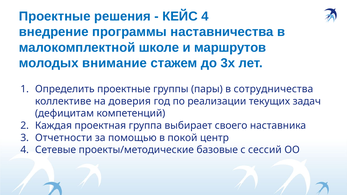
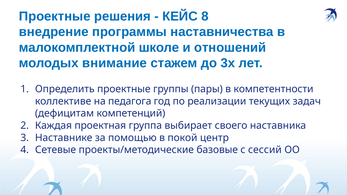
КЕЙС 4: 4 -> 8 (205, 16)
маршрутов: маршрутов -> отношений (230, 48)
сотрудничества: сотрудничества -> компетентности (274, 89)
доверия: доверия -> педагога (130, 101)
Отчетности: Отчетности -> Наставнике (64, 138)
